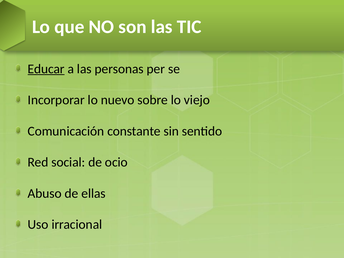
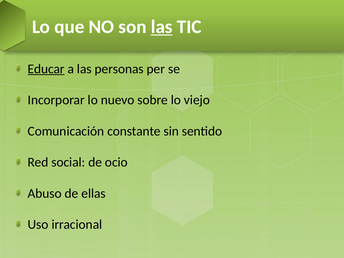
las underline: none -> present (162, 27)
